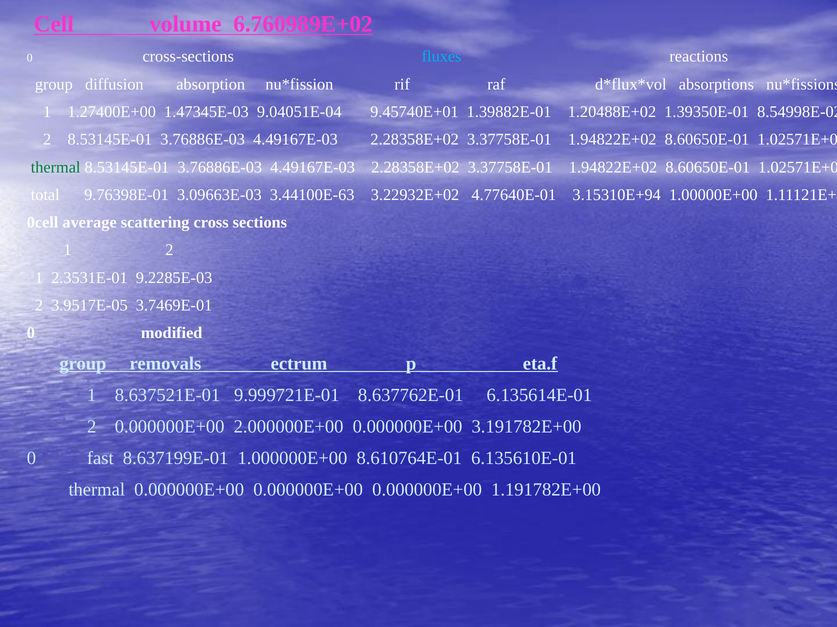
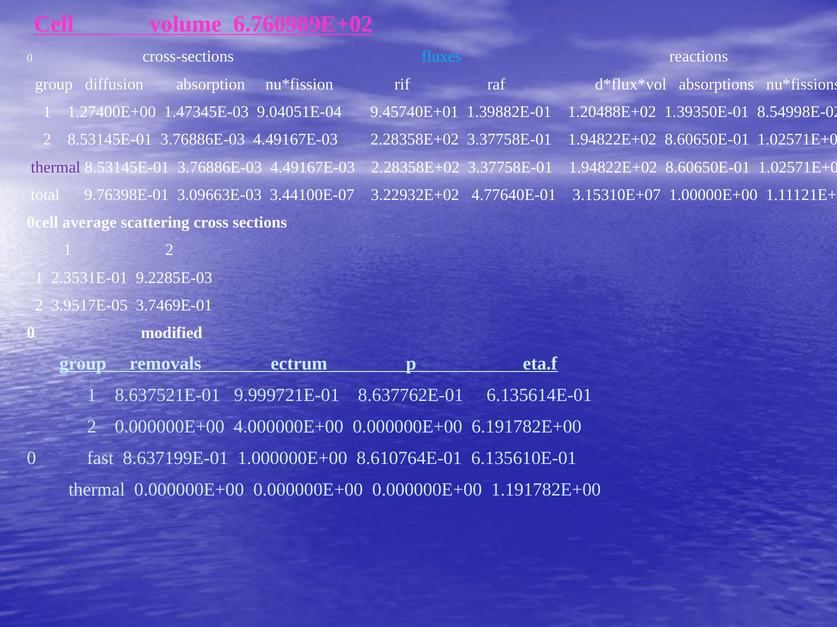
thermal colour: green -> purple (56, 167)
3.44100E-63: 3.44100E-63 -> 3.44100E-07 (312, 195)
3.15310E+94: 3.15310E+94 -> 3.15310E+07 (617, 195)
2.000000E+00: 2.000000E+00 -> 4.000000E+00 (289, 427)
3.191782E+00: 3.191782E+00 -> 6.191782E+00 (527, 427)
